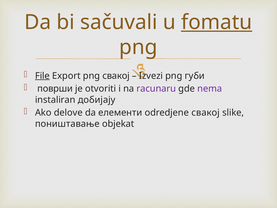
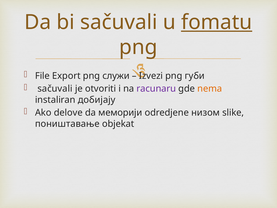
File underline: present -> none (42, 76)
png свакој: свакој -> служи (116, 76)
површи: површи -> sačuvali (55, 89)
nema colour: purple -> orange (210, 89)
елементи: елементи -> меморији (120, 113)
odredjene свакој: свакој -> низом (206, 113)
